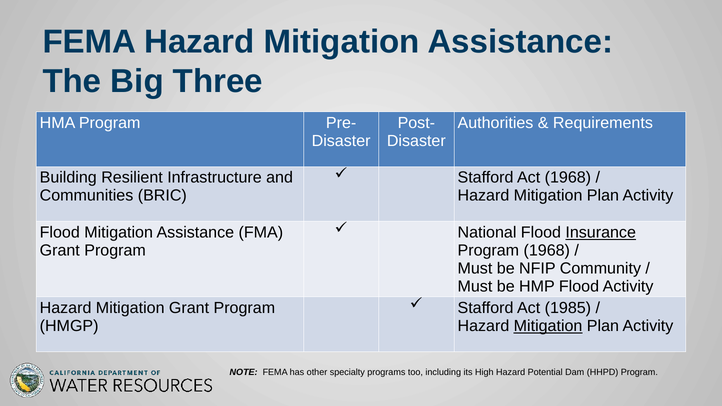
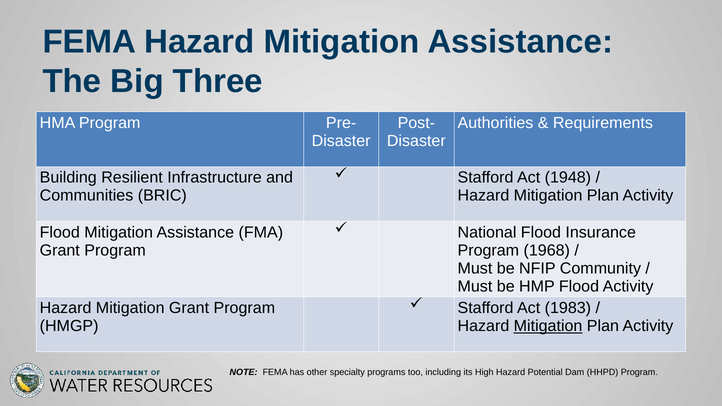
Act 1968: 1968 -> 1948 (568, 178)
Insurance underline: present -> none (601, 233)
1985: 1985 -> 1983 (568, 308)
